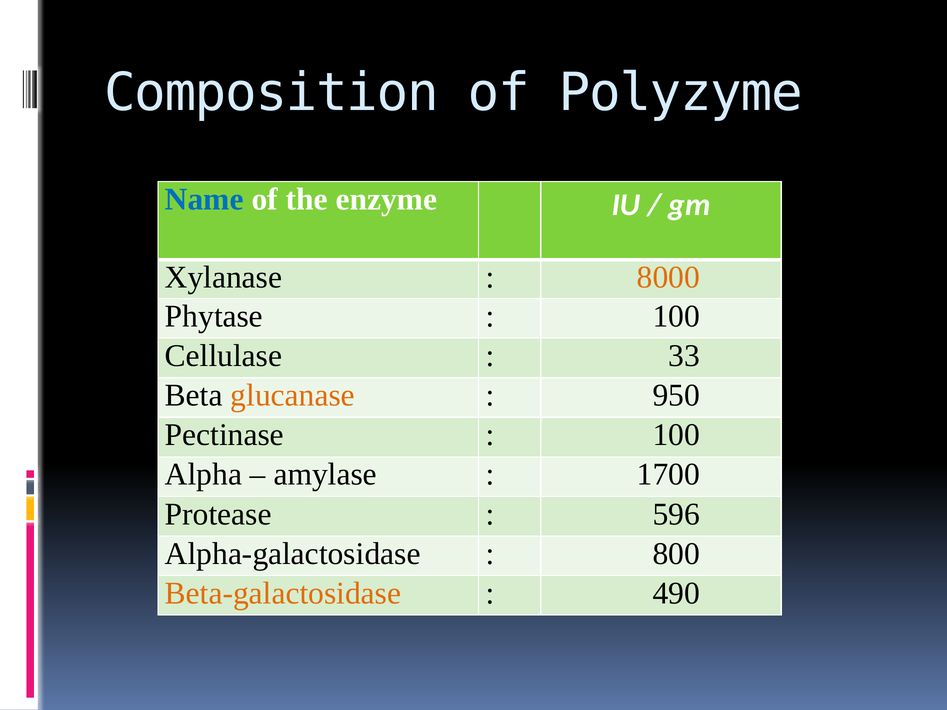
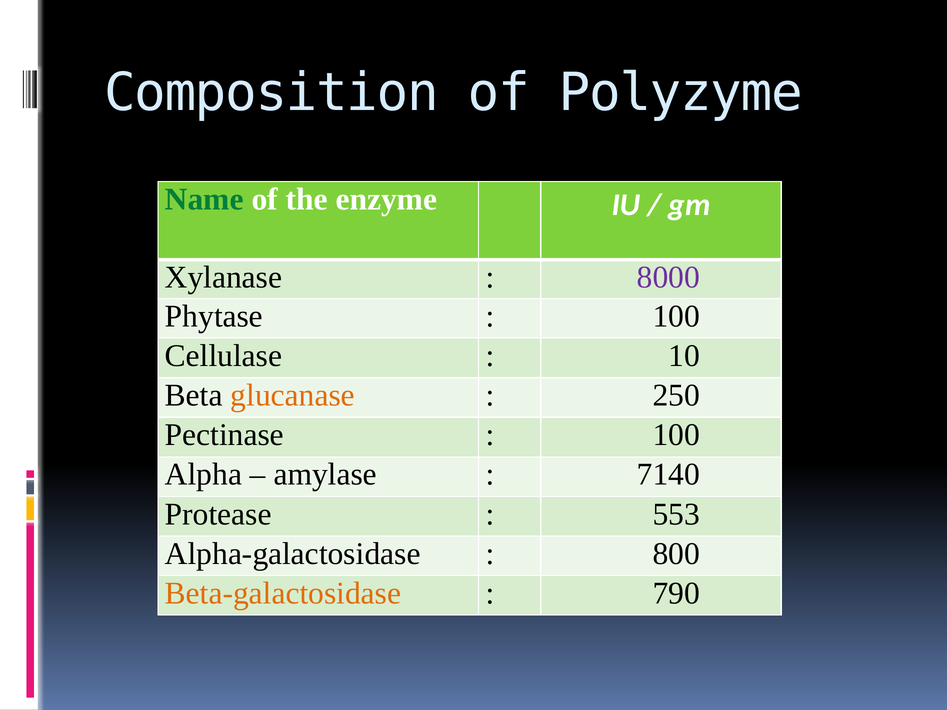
Name colour: blue -> green (204, 199)
8000 colour: orange -> purple (668, 277)
33: 33 -> 10 (684, 356)
950: 950 -> 250 (676, 396)
1700: 1700 -> 7140 (668, 475)
596: 596 -> 553 (676, 514)
490: 490 -> 790 (676, 593)
